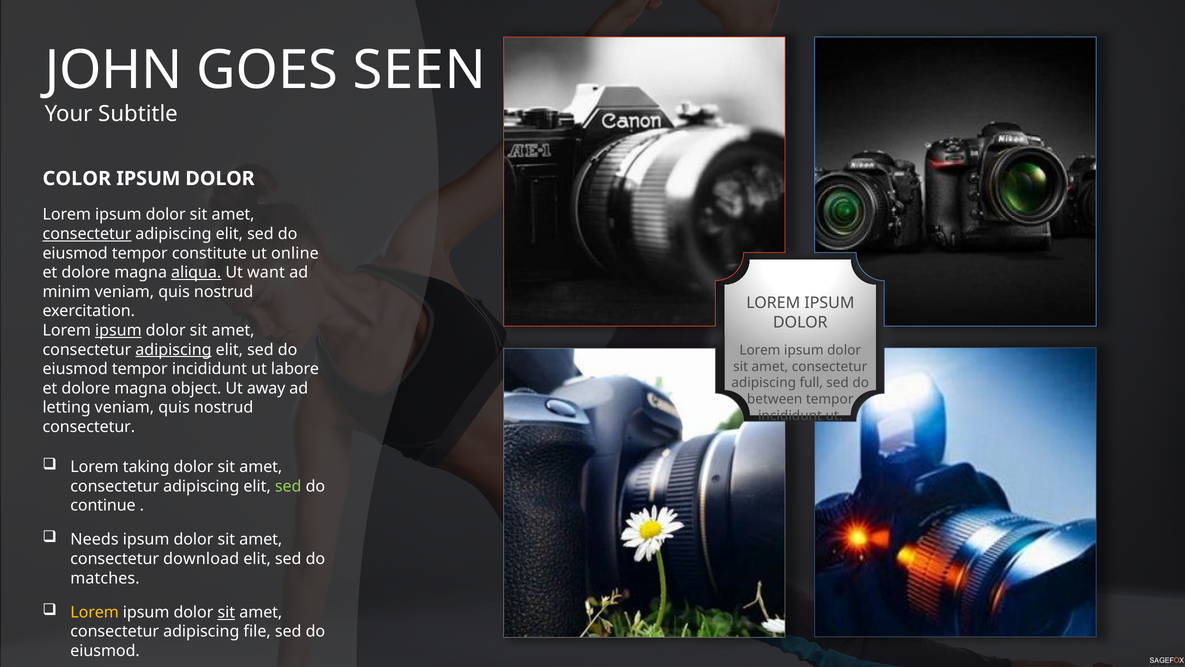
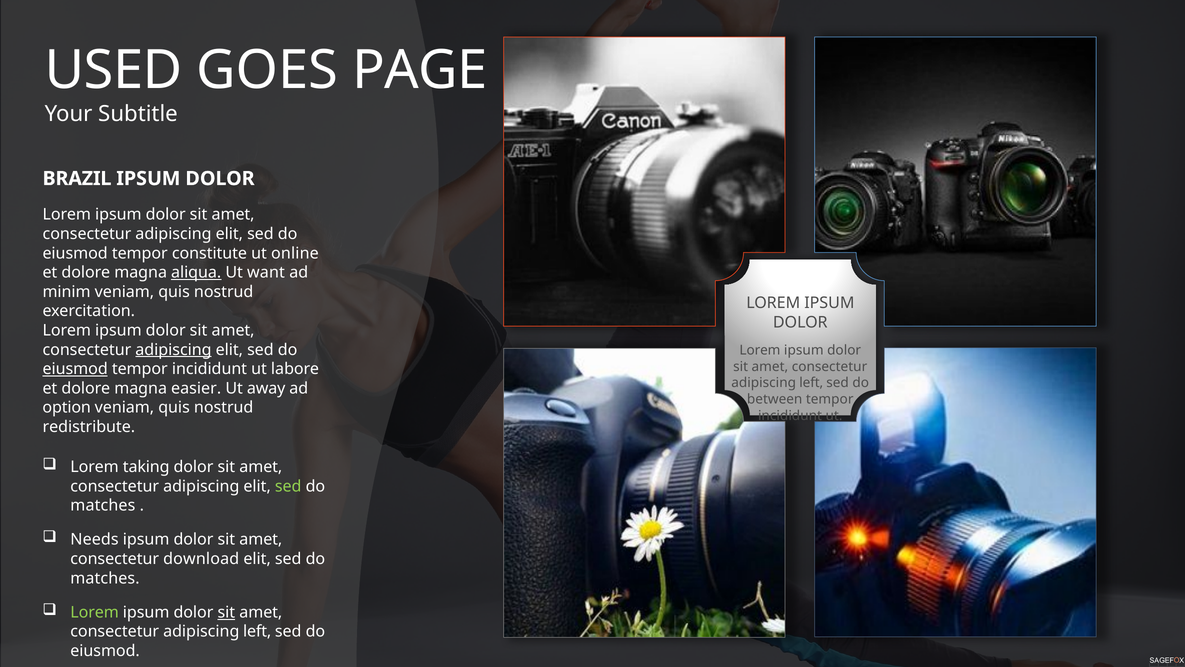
JOHN: JOHN -> USED (114, 70)
SEEN: SEEN -> PAGE (420, 70)
COLOR: COLOR -> BRAZIL (77, 178)
consectetur underline: present -> none (87, 234)
ipsum underline: present -> none (118, 330)
eiusmod underline: none -> present (75, 369)
full: full -> left (811, 383)
object: object -> easier (196, 388)
letting: letting -> option (67, 407)
consectetur: consectetur -> redistribute (89, 427)
continue: continue -> matches (103, 505)
Lorem colour: yellow -> light green (95, 612)
file: file -> left (257, 631)
